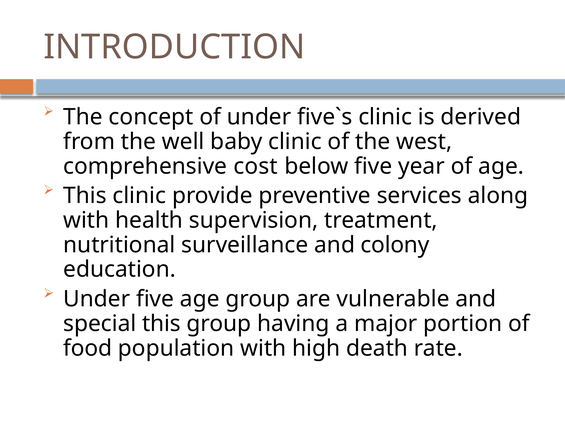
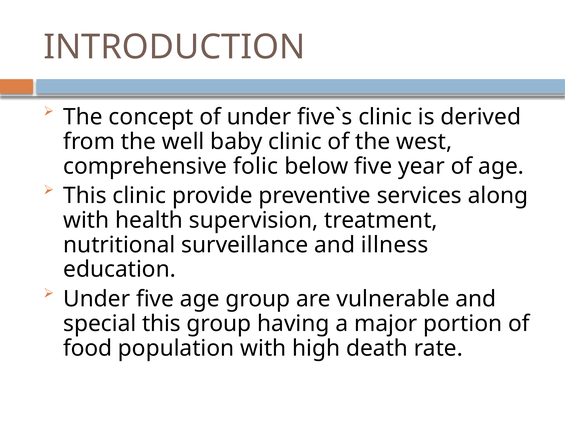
cost: cost -> folic (256, 166)
colony: colony -> illness (395, 245)
